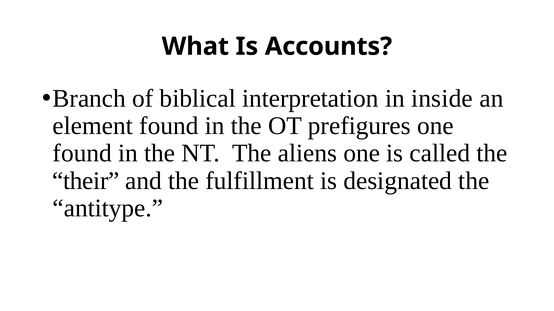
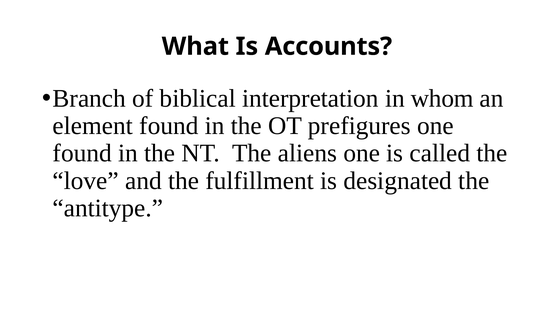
inside: inside -> whom (442, 99)
their: their -> love (86, 181)
